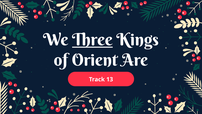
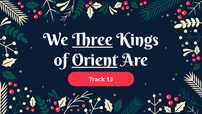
Orient underline: none -> present (95, 60)
